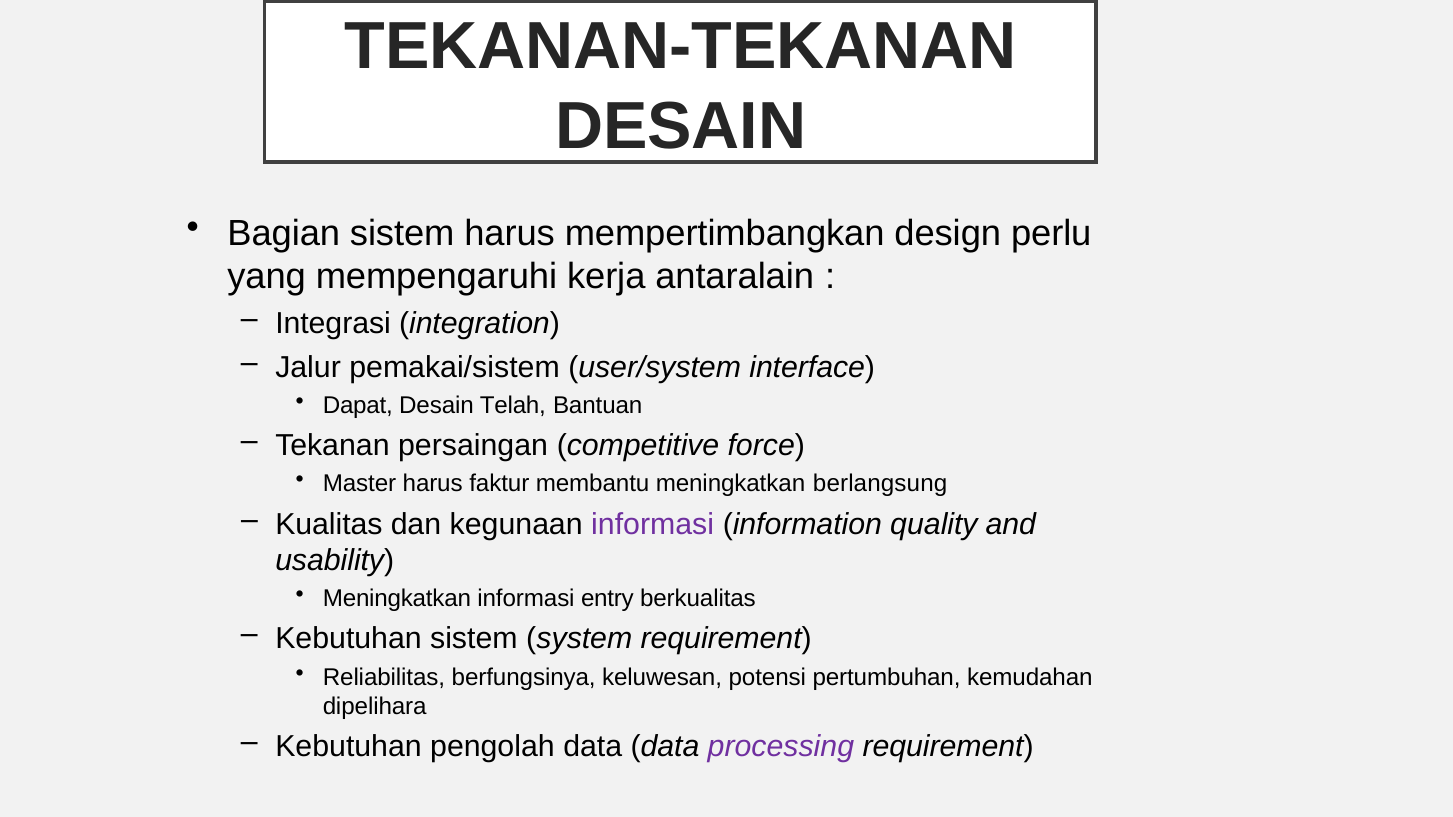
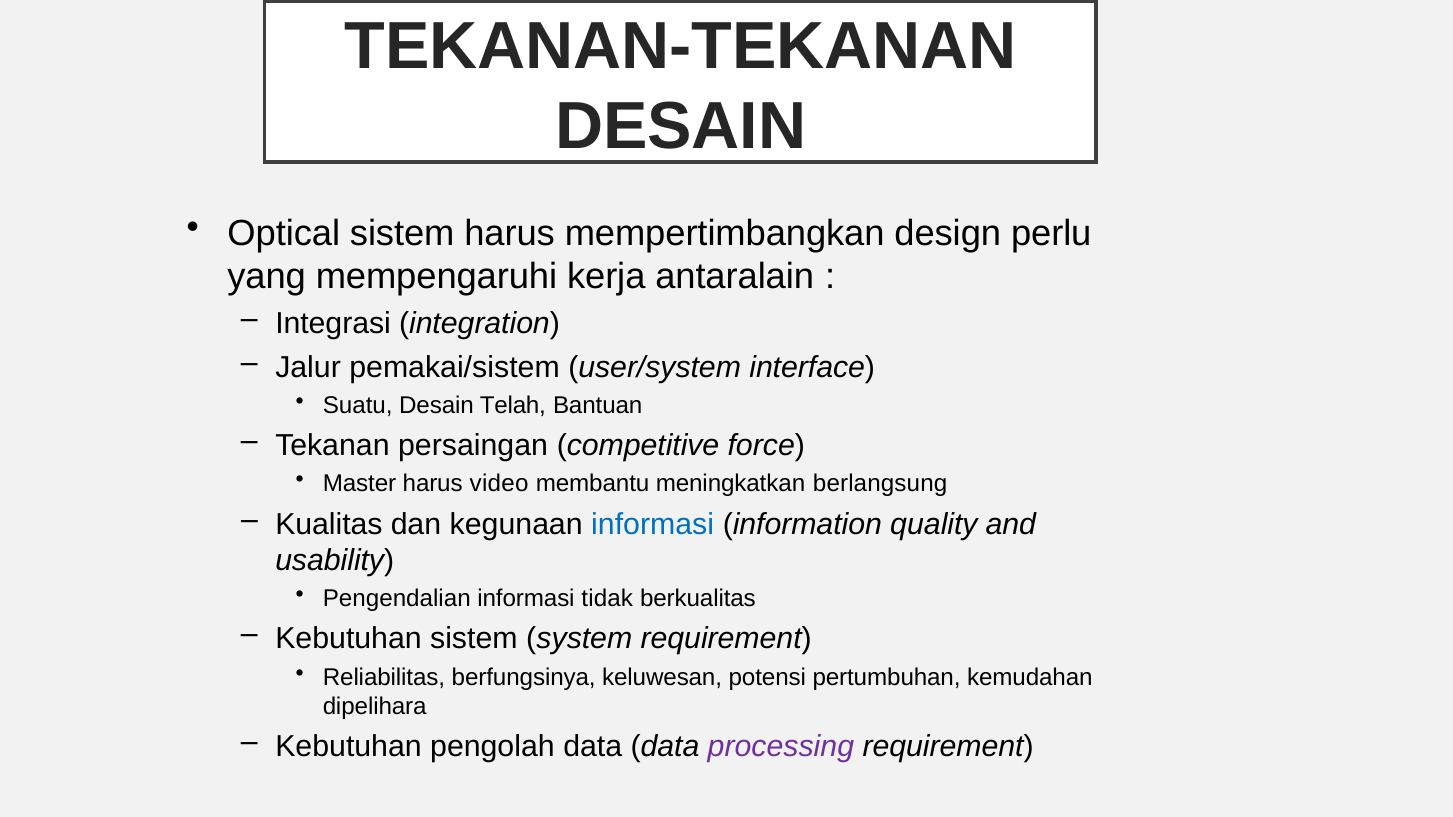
Bagian: Bagian -> Optical (284, 233)
Dapat: Dapat -> Suatu (358, 406)
faktur: faktur -> video (499, 484)
informasi colour: purple -> blue (653, 524)
Meningkatkan: Meningkatkan -> Pengendalian (397, 599)
entry: entry -> tidak (607, 599)
